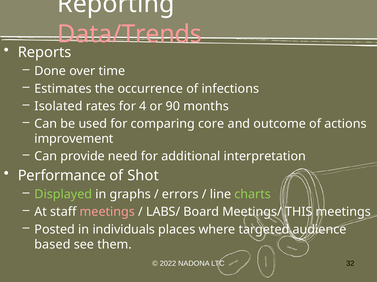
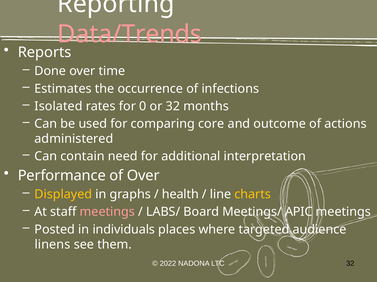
4: 4 -> 0 (143, 106)
or 90: 90 -> 32 (173, 106)
improvement: improvement -> administered (74, 139)
provide: provide -> contain (83, 157)
of Shot: Shot -> Over (143, 176)
Displayed colour: light green -> yellow (63, 195)
errors: errors -> health (180, 195)
charts colour: light green -> yellow (253, 195)
THIS: THIS -> APIC (299, 212)
based: based -> linens (52, 245)
